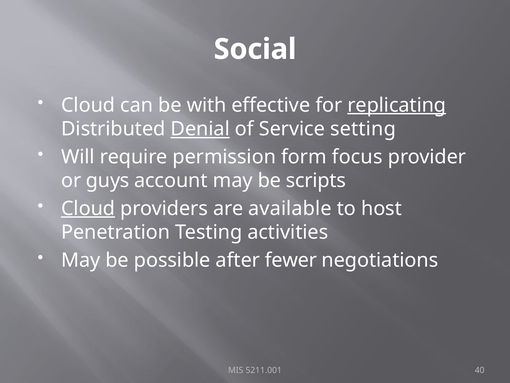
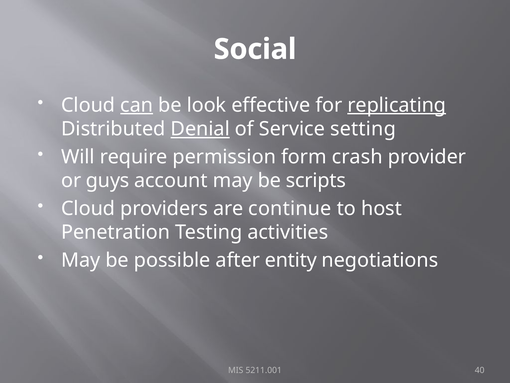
can underline: none -> present (137, 105)
with: with -> look (206, 105)
focus: focus -> crash (357, 157)
Cloud underline: present -> none (88, 208)
available: available -> continue (290, 208)
fewer: fewer -> entity (291, 260)
